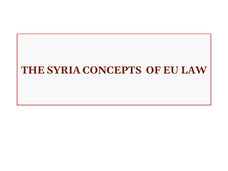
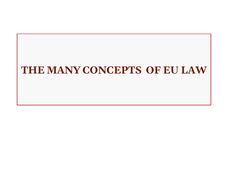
SYRIA: SYRIA -> MANY (64, 70)
